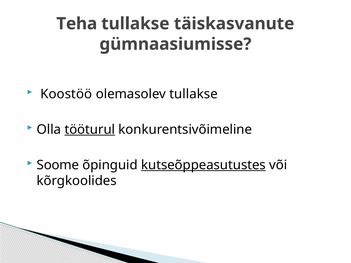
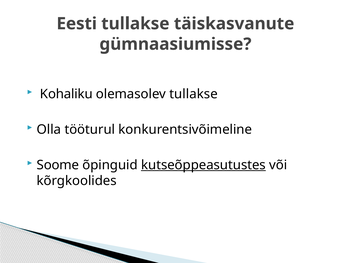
Teha: Teha -> Eesti (77, 24)
Koostöö: Koostöö -> Kohaliku (66, 94)
tööturul underline: present -> none (90, 130)
